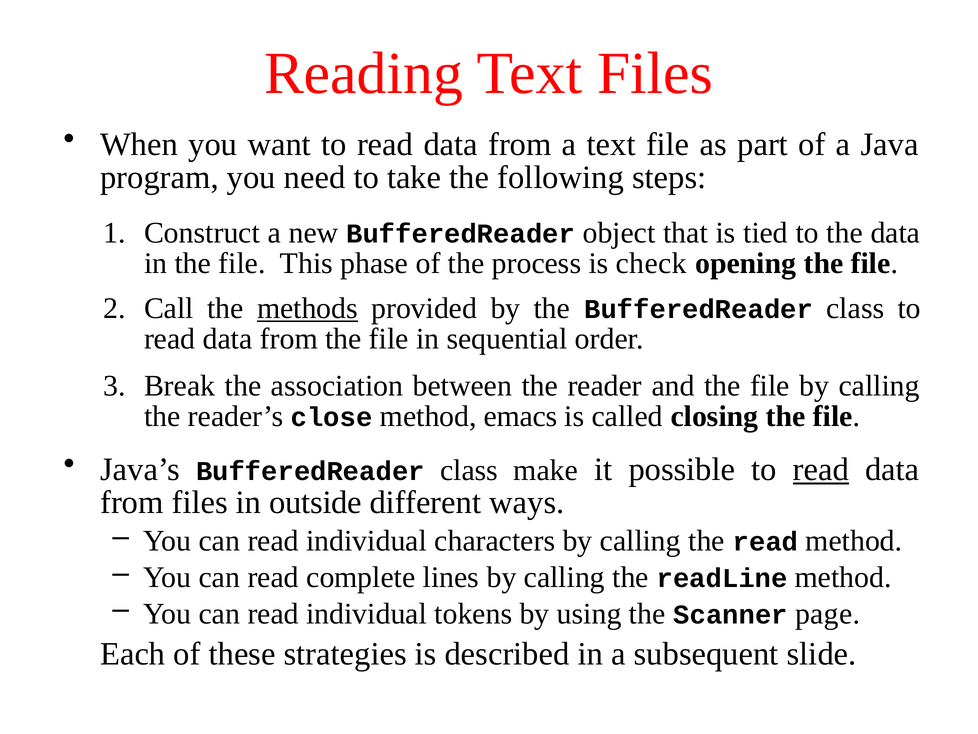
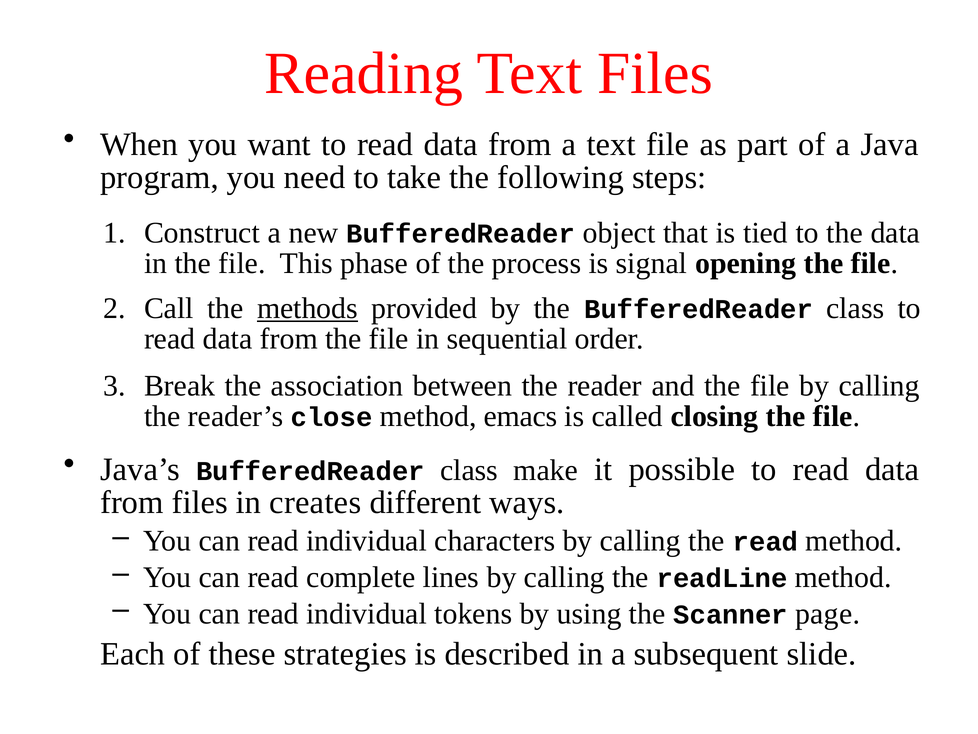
check: check -> signal (651, 263)
read underline: present -> none (821, 469)
outside: outside -> creates (315, 502)
